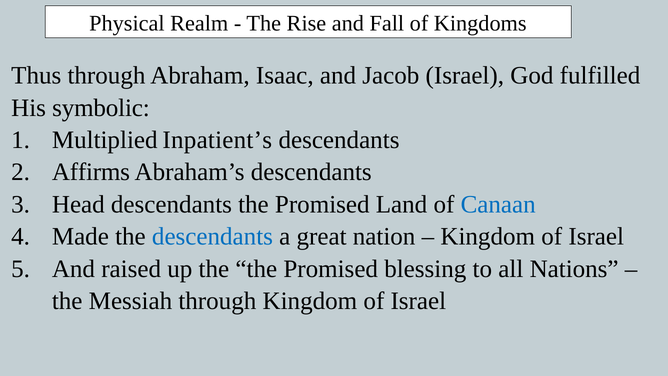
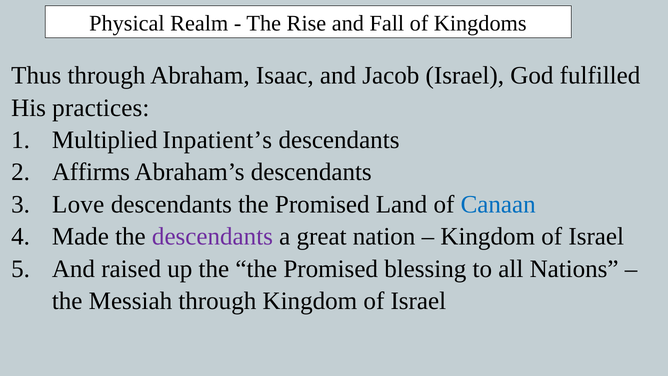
symbolic: symbolic -> practices (101, 108)
Head: Head -> Love (78, 204)
descendants colour: blue -> purple (212, 236)
